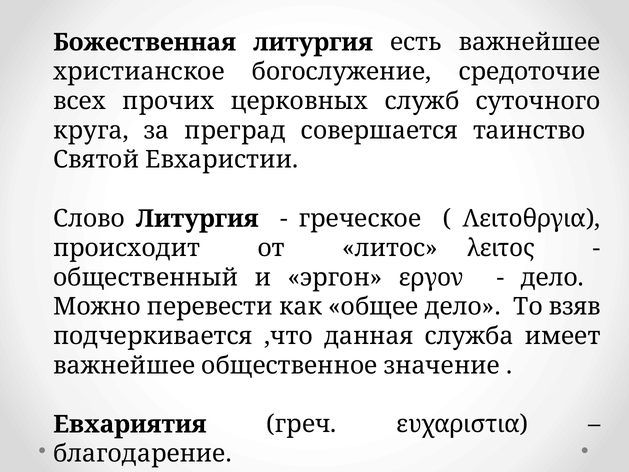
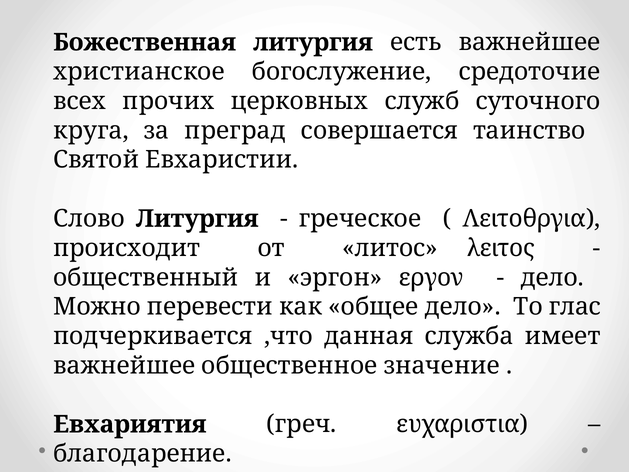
взяв: взяв -> глас (575, 307)
